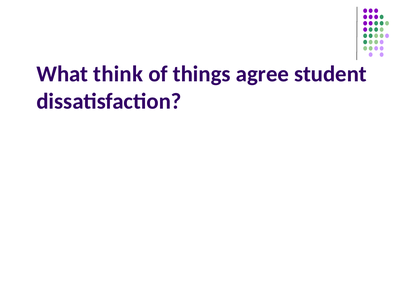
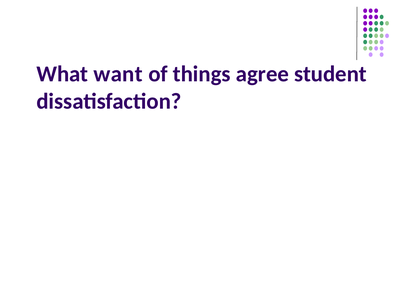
think: think -> want (118, 74)
